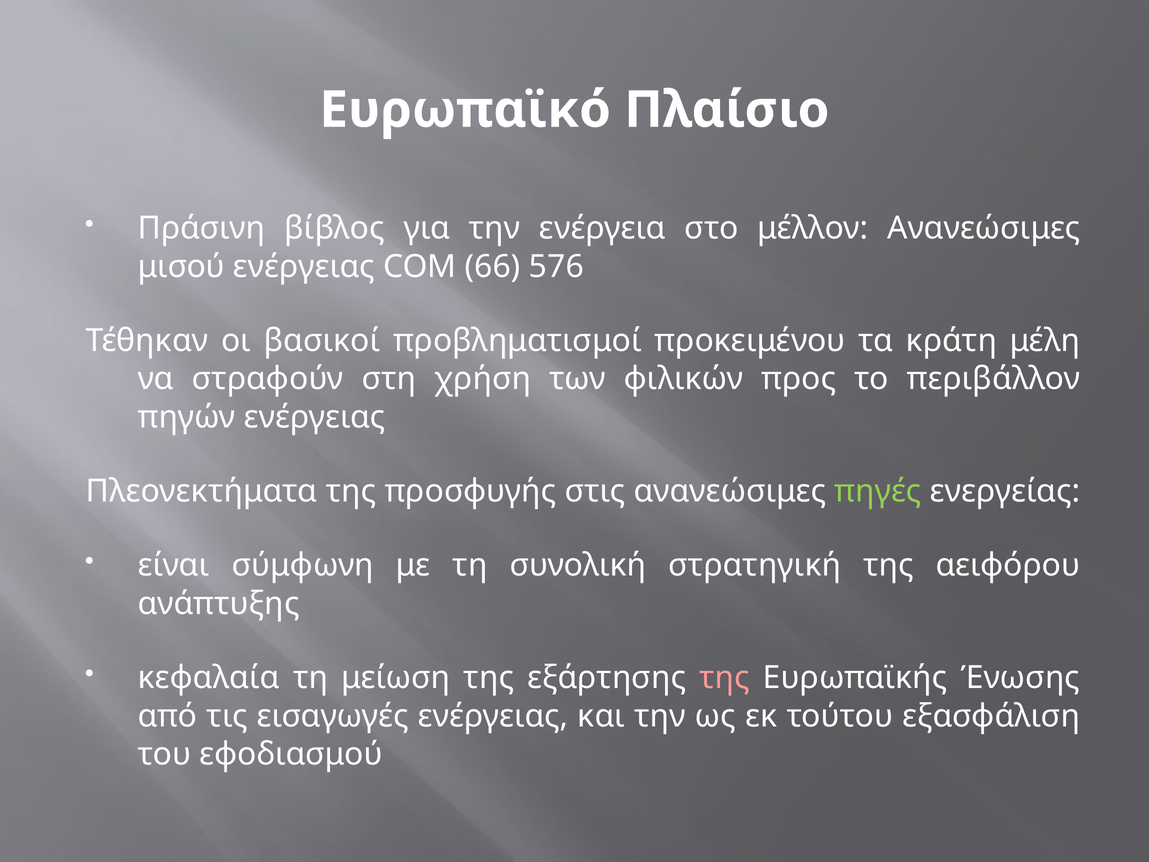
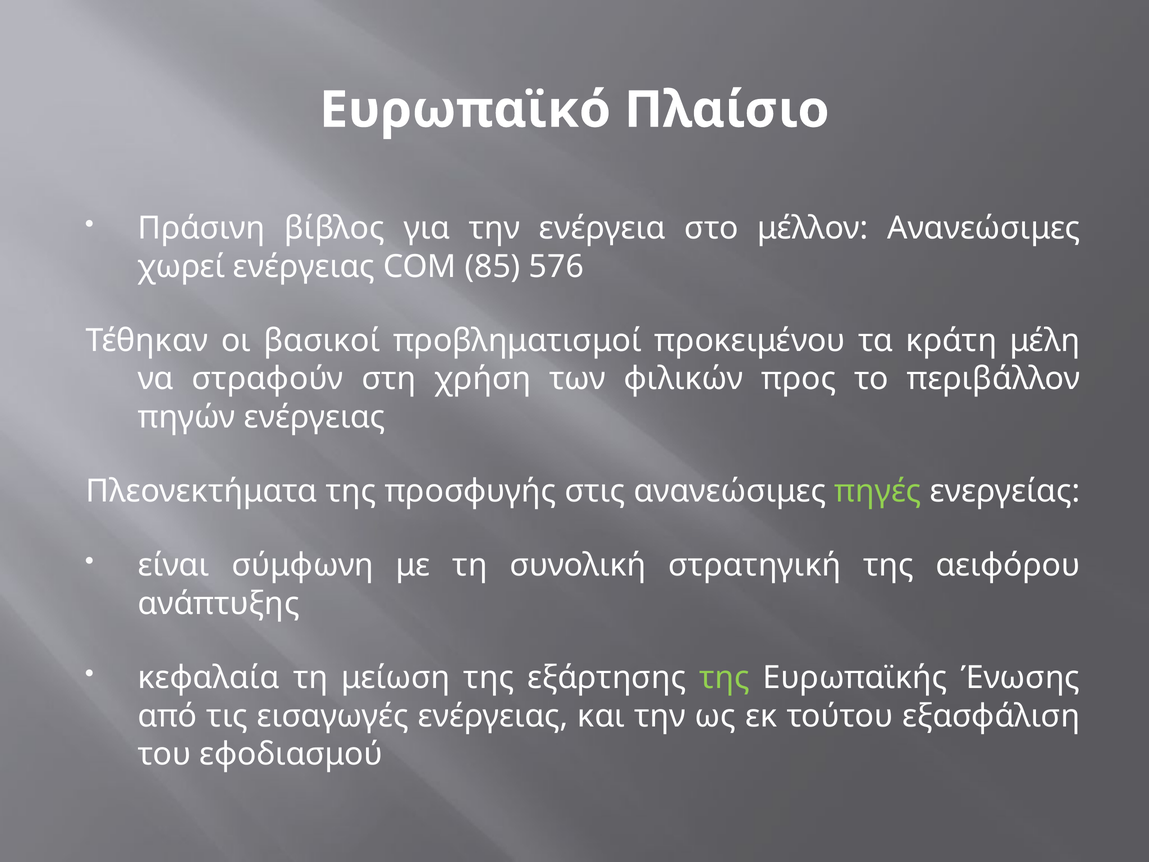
μισού: μισού -> χωρεί (181, 266)
66: 66 -> 85 (493, 266)
της colour: pink -> light green (725, 678)
